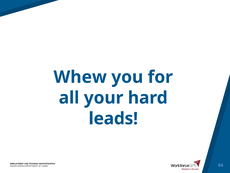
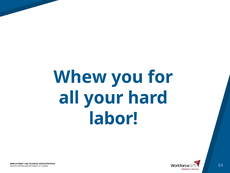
leads: leads -> labor (113, 118)
